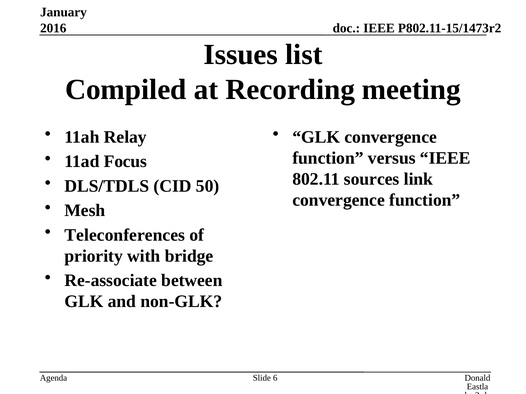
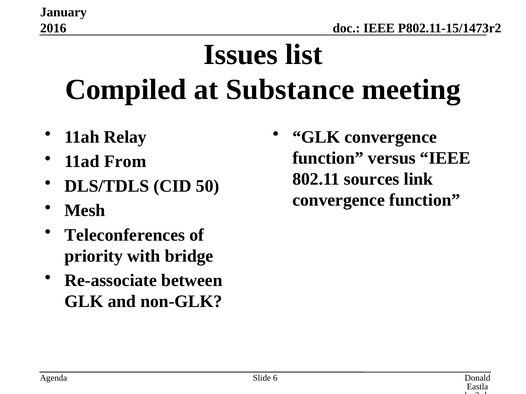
Recording: Recording -> Substance (290, 90)
Focus: Focus -> From (125, 162)
